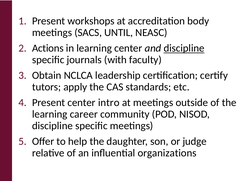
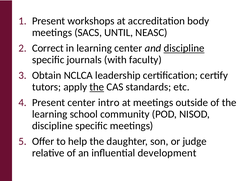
Actions: Actions -> Correct (48, 48)
the underline: none -> present (97, 87)
career: career -> school (84, 114)
organizations: organizations -> development (167, 153)
